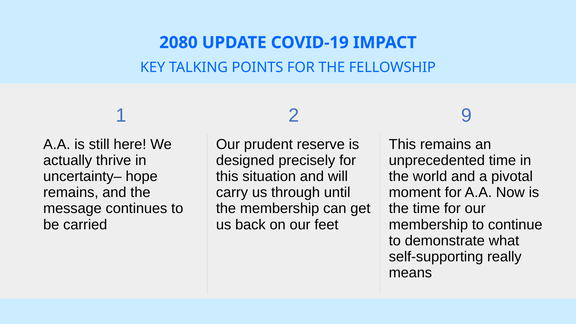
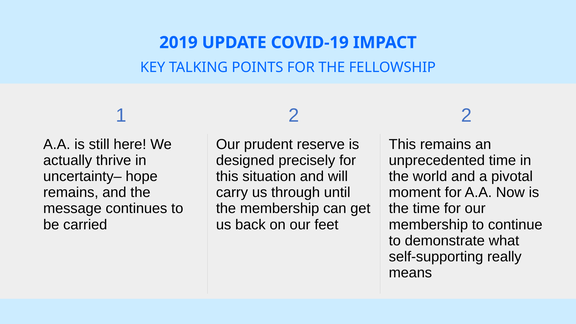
2080: 2080 -> 2019 (178, 43)
2 9: 9 -> 2 (467, 116)
